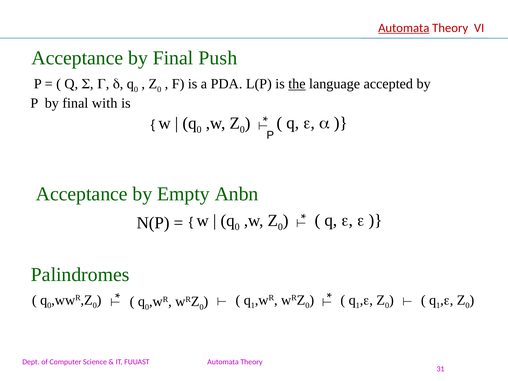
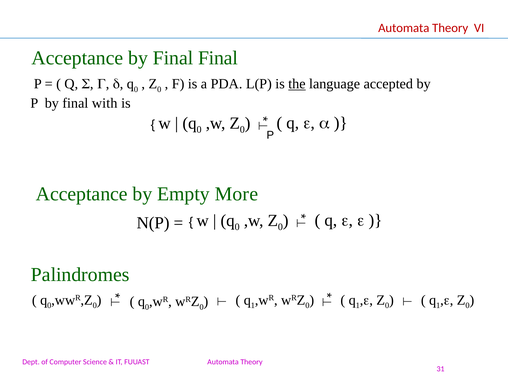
Automata underline: present -> none (404, 28)
Final Push: Push -> Final (218, 58)
Anbn: Anbn -> More (236, 194)
